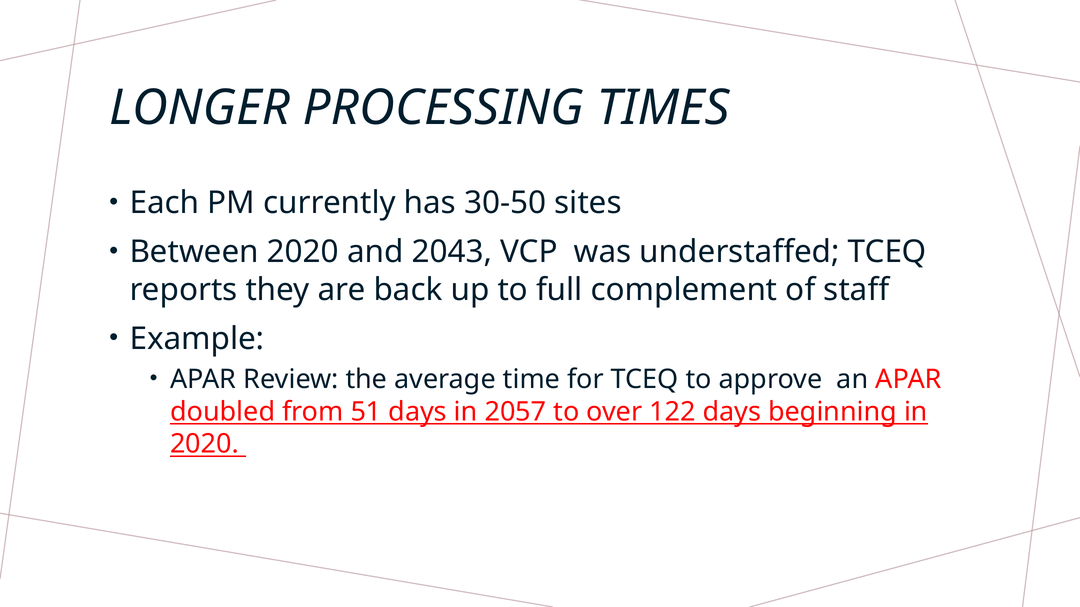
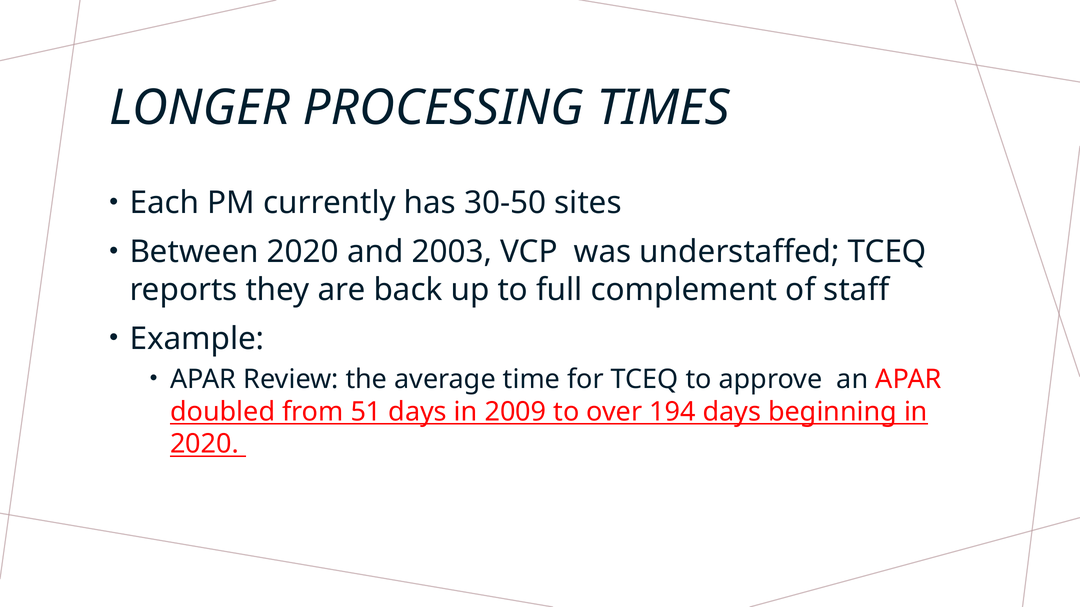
2043: 2043 -> 2003 (452, 252)
2057: 2057 -> 2009 (515, 412)
122: 122 -> 194 (672, 412)
